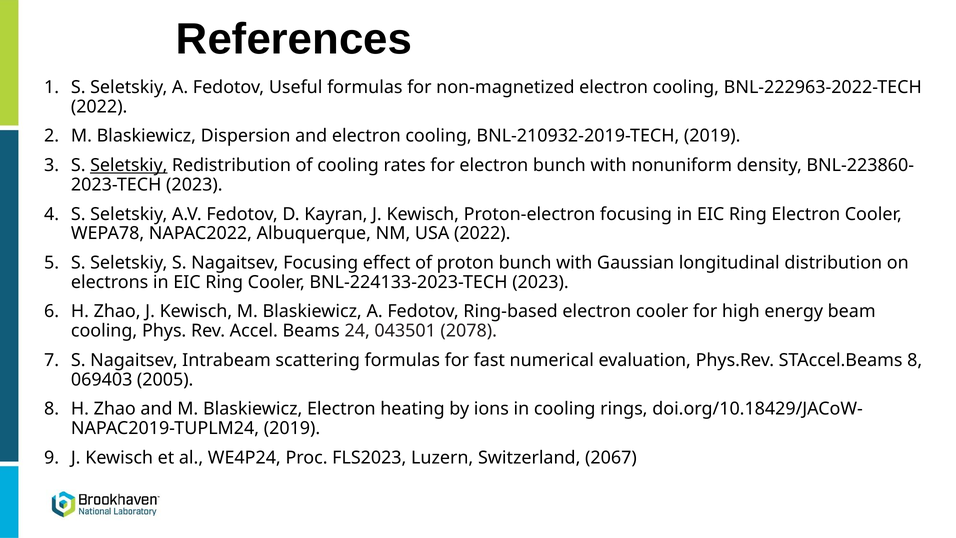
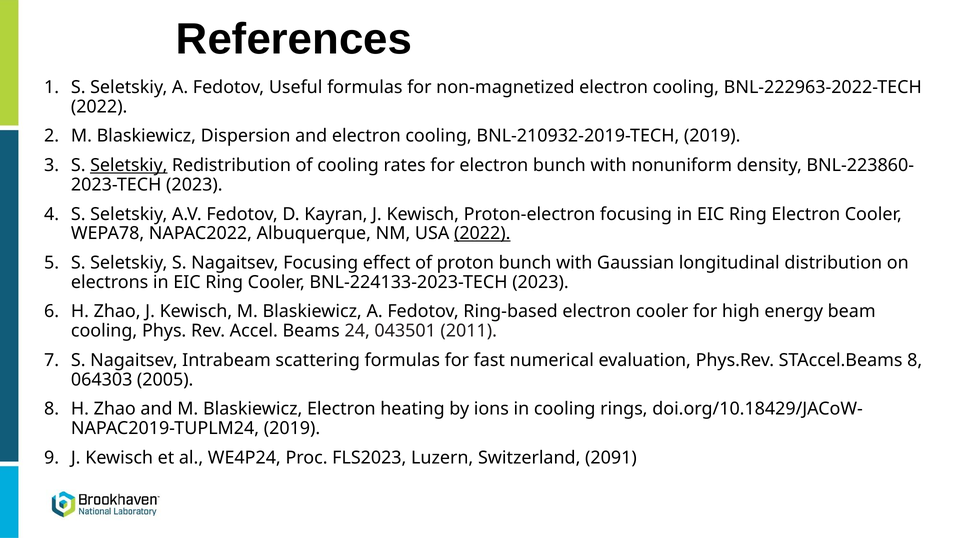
2022 underline: none -> present (482, 233)
2078: 2078 -> 2011 (469, 331)
069403: 069403 -> 064303 (102, 379)
2067: 2067 -> 2091 (611, 457)
